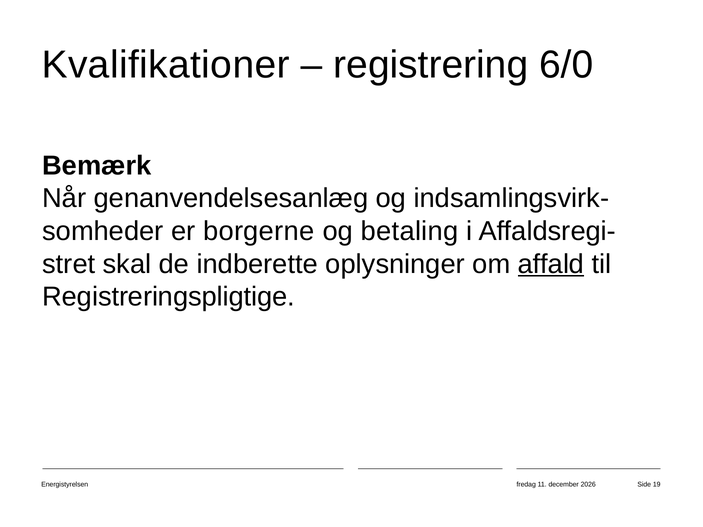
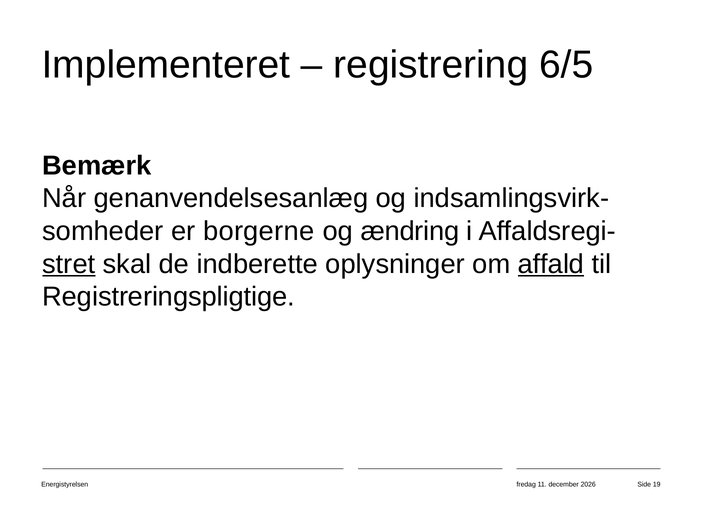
Kvalifikationer: Kvalifikationer -> Implementeret (166, 65)
6/0: 6/0 -> 6/5 (566, 65)
betaling: betaling -> ændring (410, 231)
stret underline: none -> present (69, 264)
